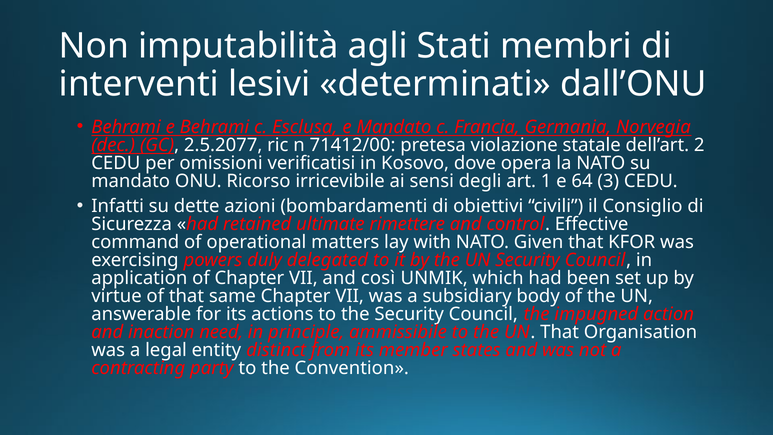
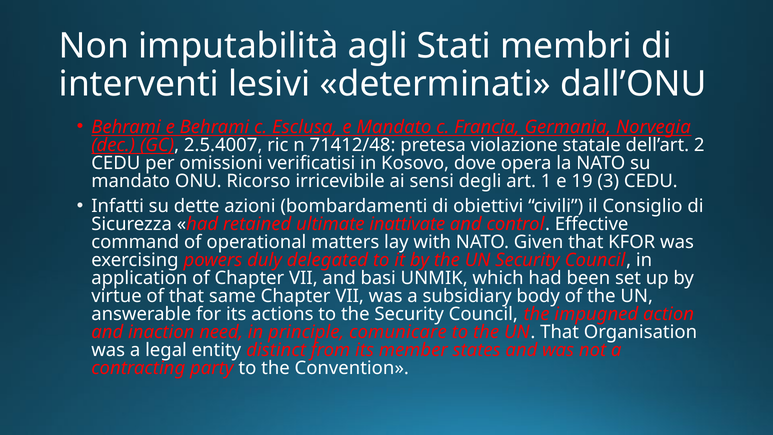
2.5.2077: 2.5.2077 -> 2.5.4007 (223, 145)
71412/00: 71412/00 -> 71412/48 (353, 145)
64: 64 -> 19 (582, 181)
rimettere: rimettere -> inattivate (407, 224)
così: così -> basi (378, 278)
ammissibile: ammissibile -> comunicare (398, 332)
